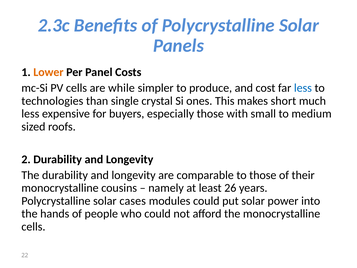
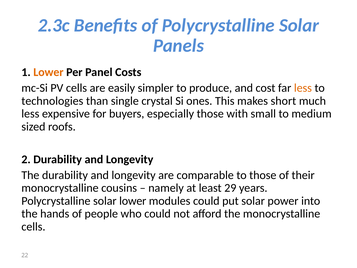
while: while -> easily (122, 88)
less colour: blue -> orange (303, 88)
26: 26 -> 29 (230, 188)
solar cases: cases -> lower (133, 201)
